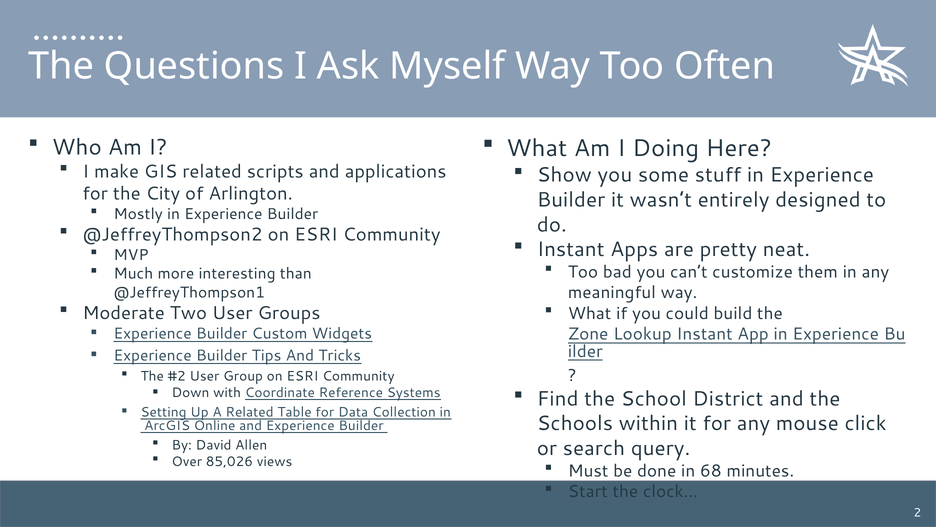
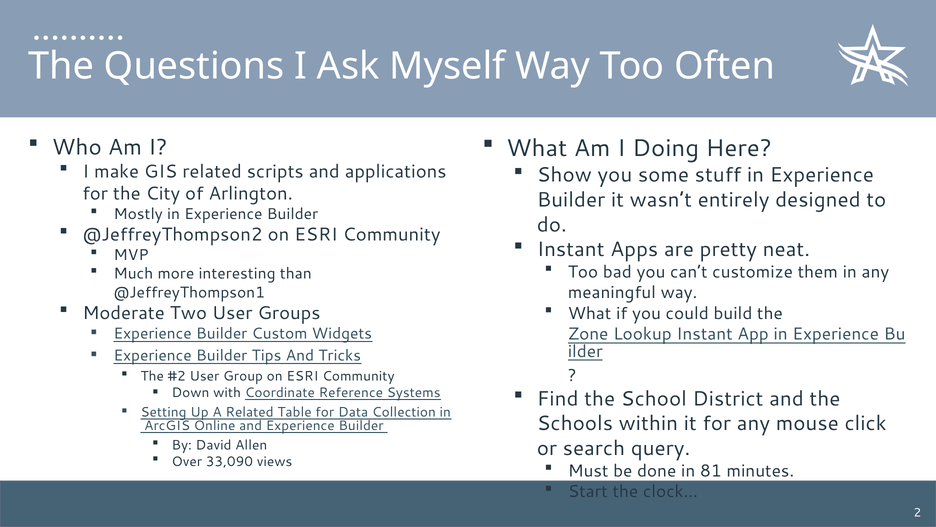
85,026: 85,026 -> 33,090 (229, 461)
68: 68 -> 81 (711, 471)
